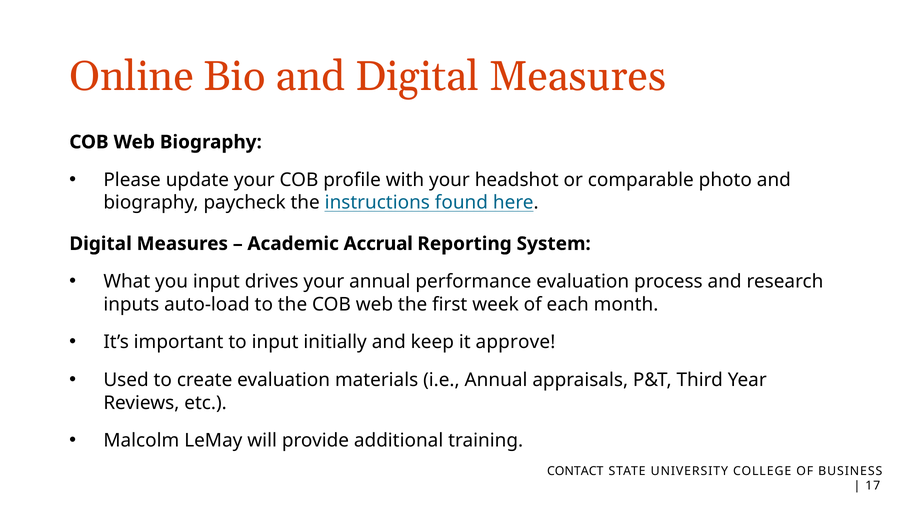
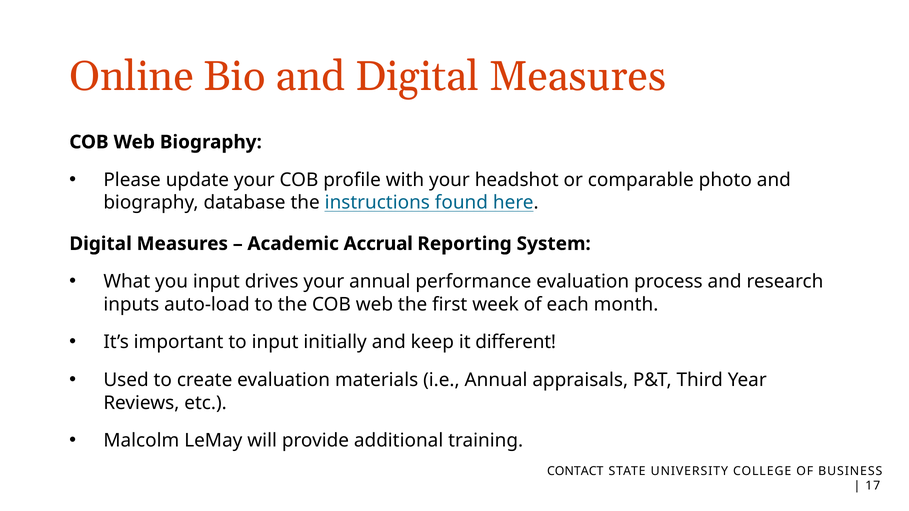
paycheck: paycheck -> database (245, 203)
approve: approve -> different (516, 342)
